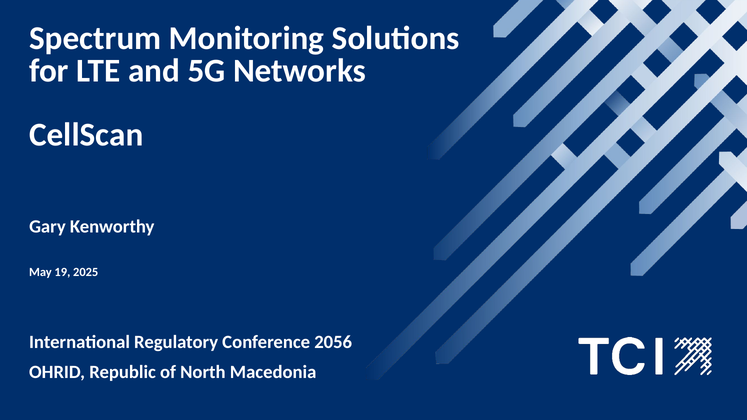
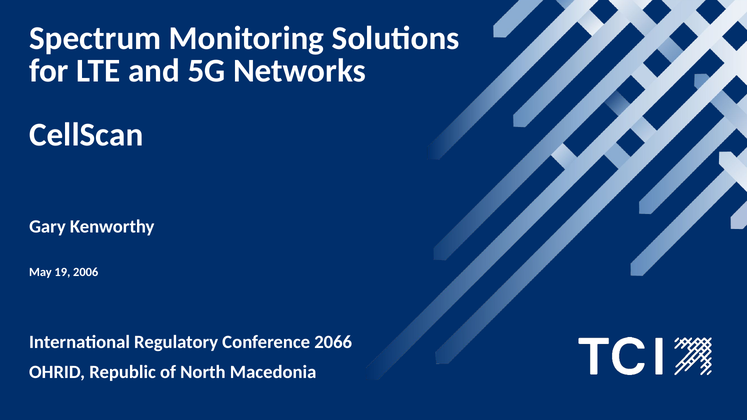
2025: 2025 -> 2006 (86, 272)
2056: 2056 -> 2066 (333, 342)
